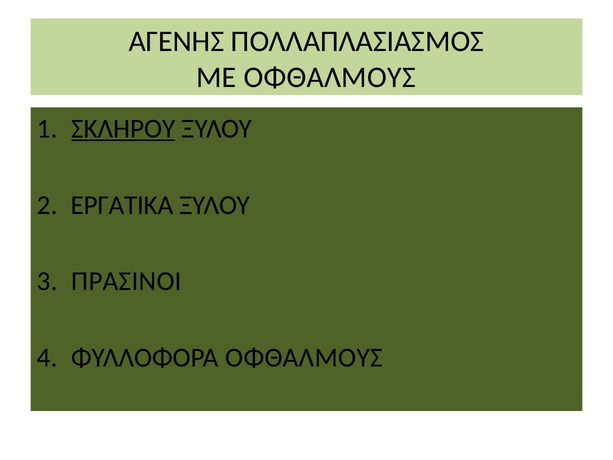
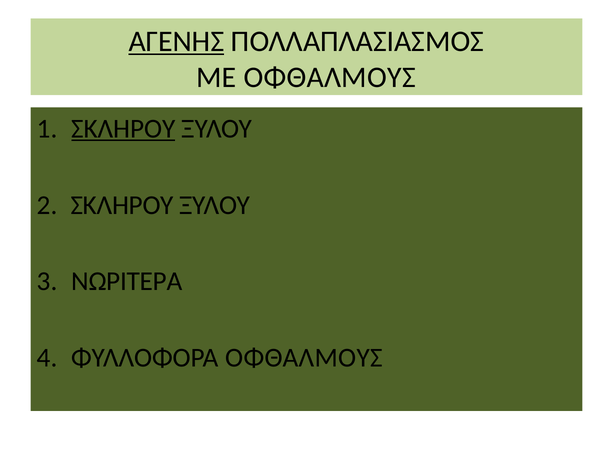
ΑΓΕΝΗΣ underline: none -> present (176, 41)
ΕΡΓΑΤΙΚΑ: ΕΡΓΑΤΙΚΑ -> ΣΚΛΗΡΟΥ (122, 205)
ΠΡΑΣΙΝΟΙ: ΠΡΑΣΙΝΟΙ -> ΝΩΡΙΤΕΡΑ (127, 281)
